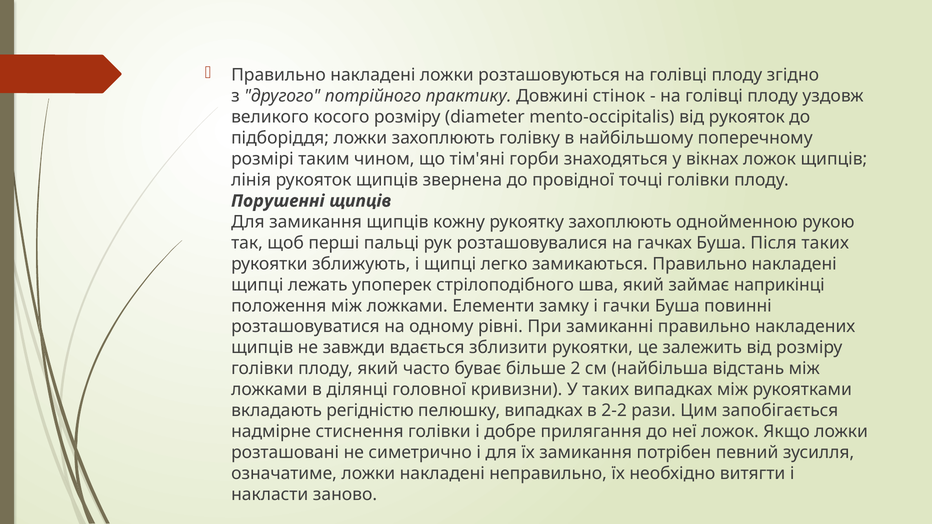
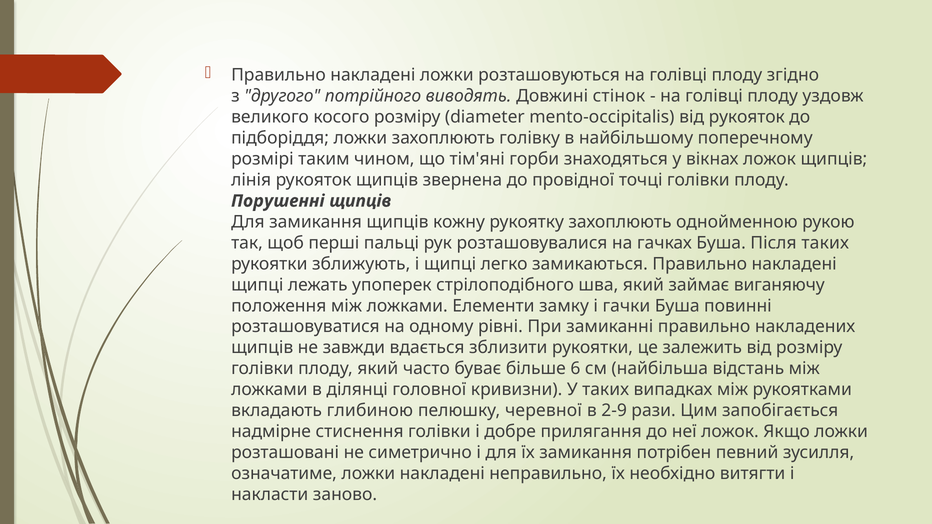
практику: практику -> виводять (469, 96)
наприкінці: наприкінці -> виганяючу (779, 285)
2: 2 -> 6 (575, 369)
регідністю: регідністю -> глибиною (370, 411)
пелюшку випадках: випадках -> черевної (543, 411)
2-2: 2-2 -> 2-9 (614, 411)
